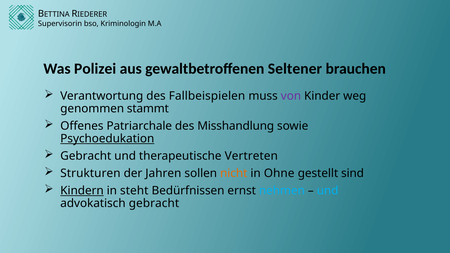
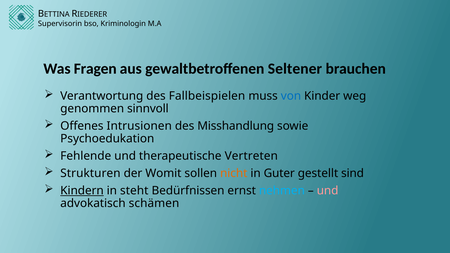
Polizei: Polizei -> Fragen (95, 69)
von colour: purple -> blue (291, 96)
stammt: stammt -> sinnvoll (148, 109)
Patriarchale: Patriarchale -> Intrusionen (139, 126)
Psychoedukation underline: present -> none (107, 139)
Gebracht: Gebracht -> Fehlende (86, 156)
Jahren: Jahren -> Womit (163, 173)
Ohne: Ohne -> Guter (279, 173)
und colour: light blue -> pink (328, 191)
advokatisch gebracht: gebracht -> schämen (154, 203)
